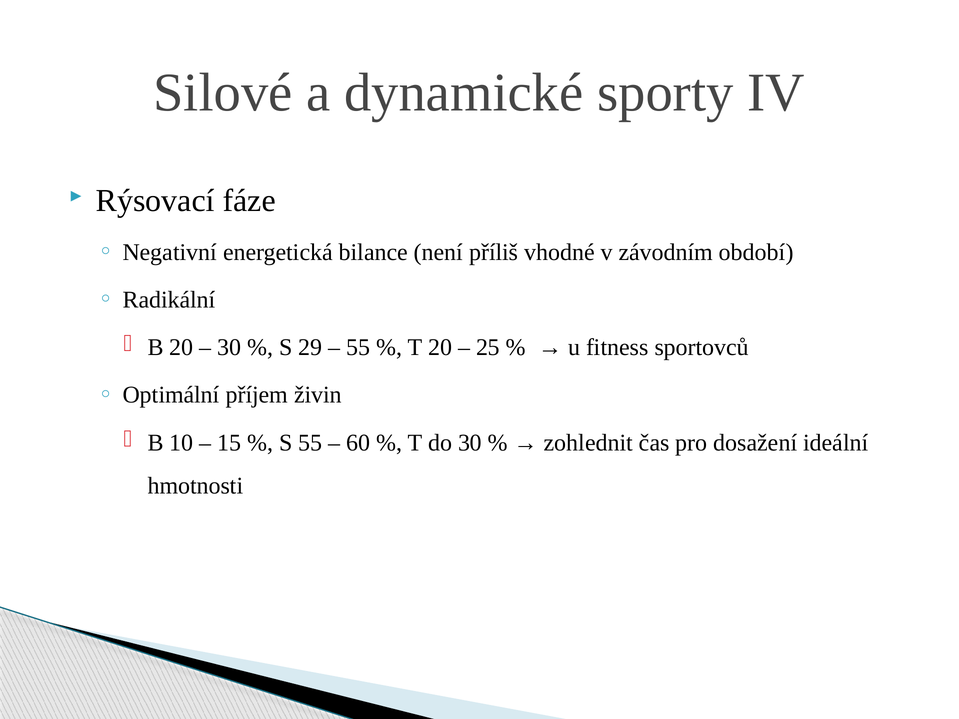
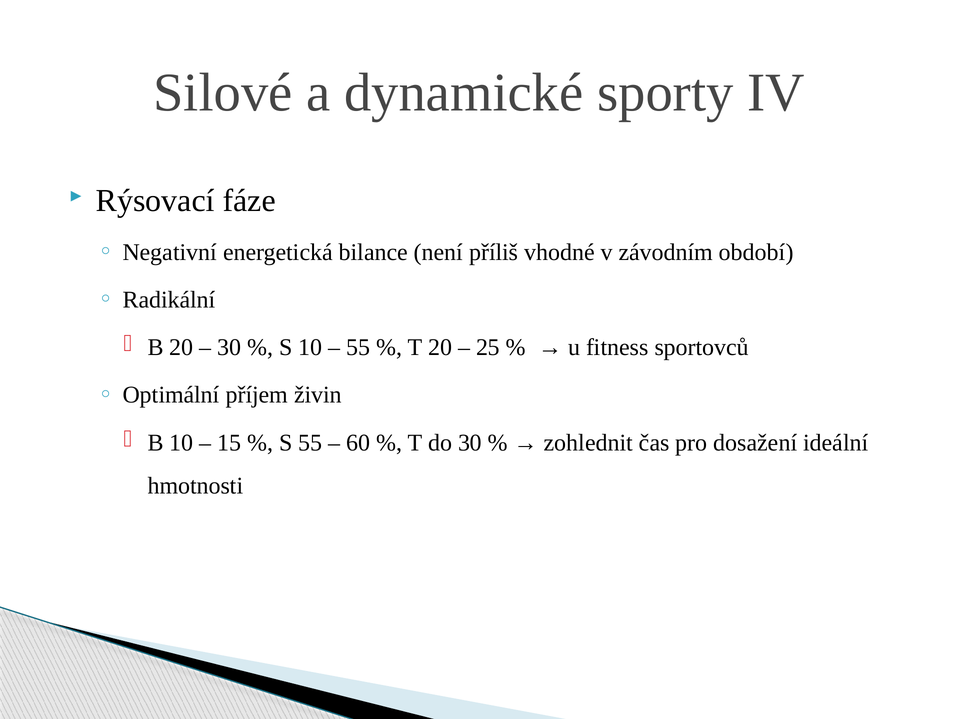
S 29: 29 -> 10 (310, 348)
